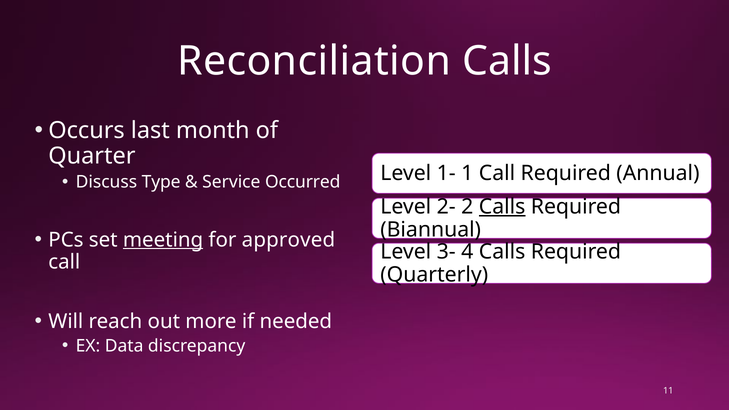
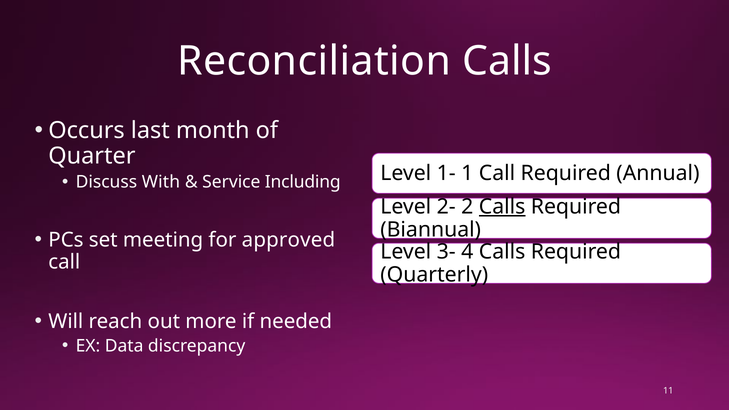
Type: Type -> With (161, 182)
Occurred: Occurred -> Including (303, 182)
meeting underline: present -> none (163, 240)
